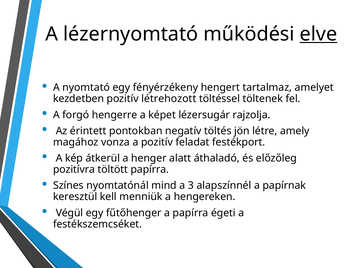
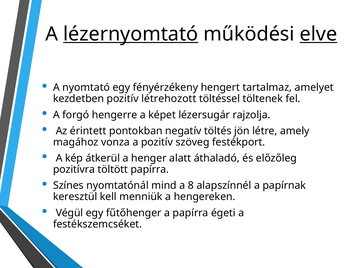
lézernyomtató underline: none -> present (131, 34)
feladat: feladat -> szöveg (193, 142)
3: 3 -> 8 (191, 185)
